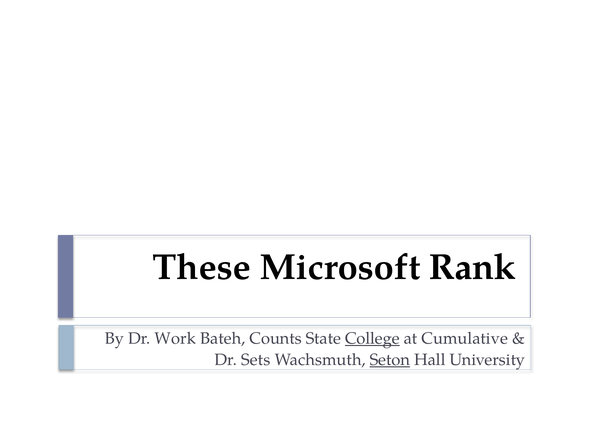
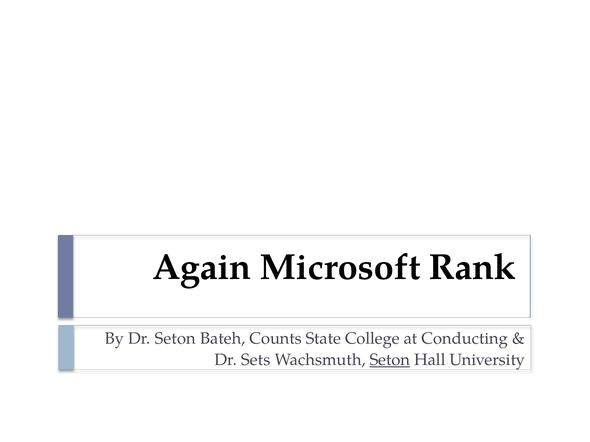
These: These -> Again (202, 268)
Dr Work: Work -> Seton (175, 339)
College underline: present -> none (372, 339)
Cumulative: Cumulative -> Conducting (465, 339)
